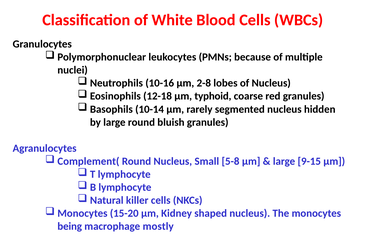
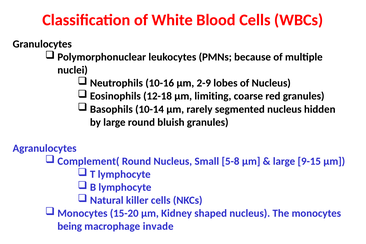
2-8: 2-8 -> 2-9 (204, 83)
typhoid: typhoid -> limiting (213, 96)
mostly: mostly -> invade (158, 226)
